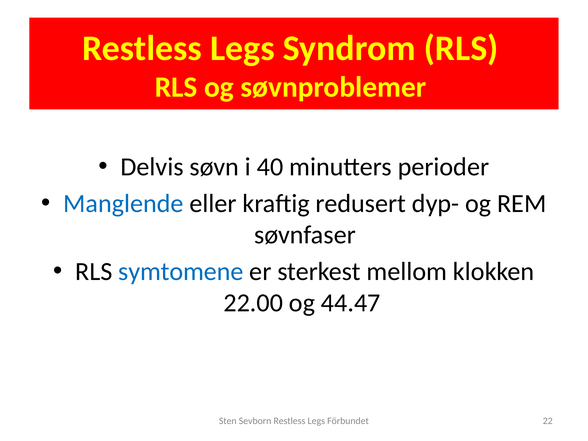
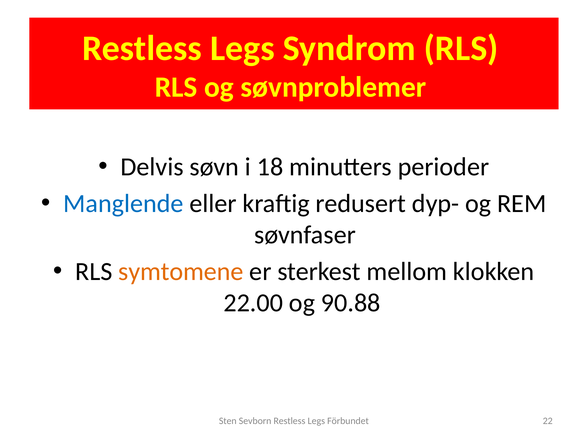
40: 40 -> 18 (270, 167)
symtomene colour: blue -> orange (181, 271)
44.47: 44.47 -> 90.88 (351, 303)
